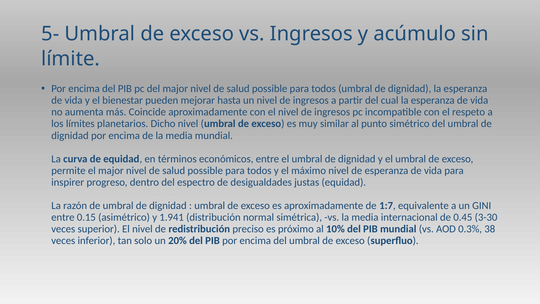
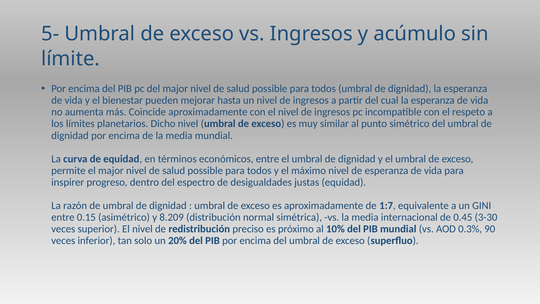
1.941: 1.941 -> 8.209 (172, 217)
38: 38 -> 90 (490, 229)
